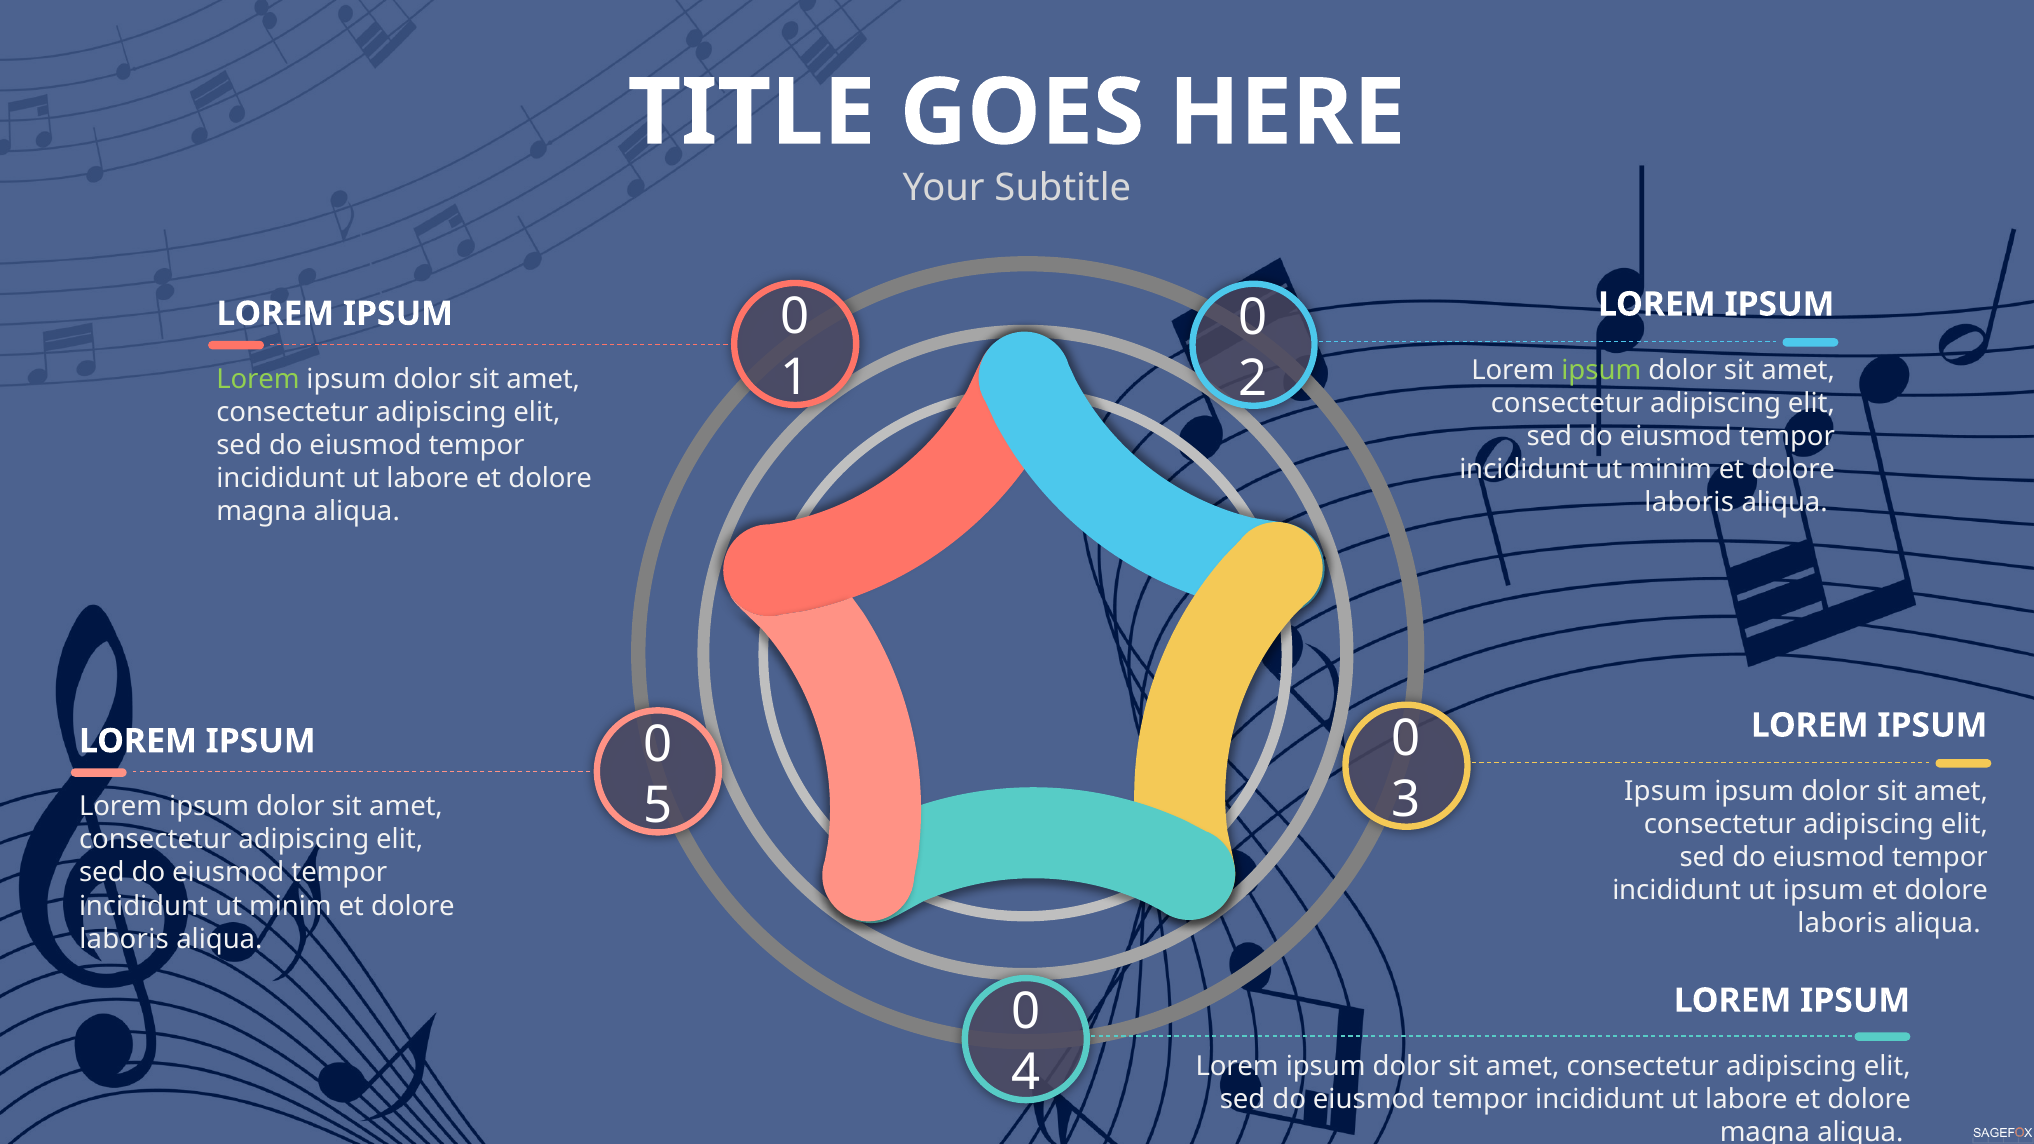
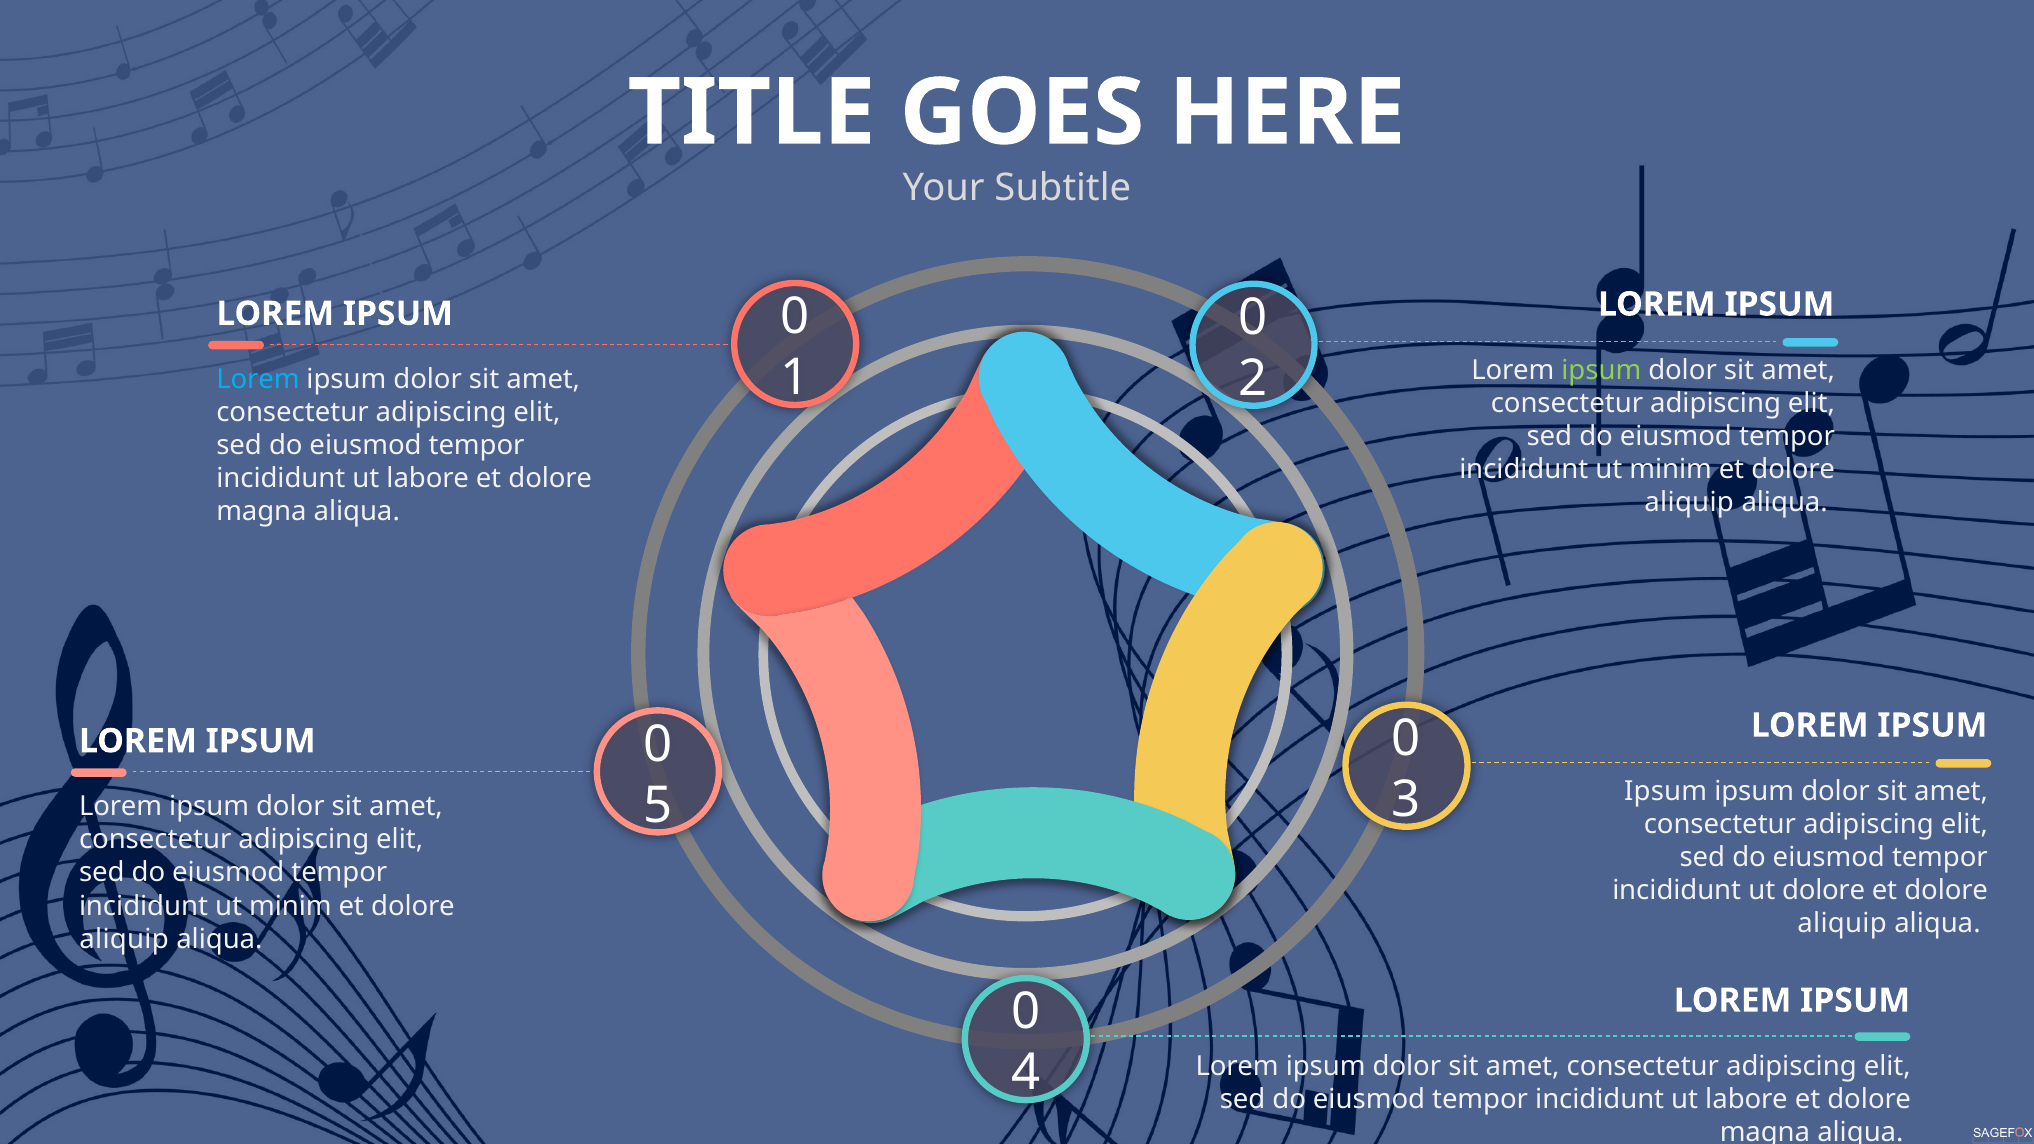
Lorem colour: light green -> light blue (258, 379)
laboris: laboris -> aliquip (1689, 502)
ut ipsum: ipsum -> dolore (1824, 890)
laboris: laboris -> aliquip (1842, 923)
laboris: laboris -> aliquip (124, 939)
